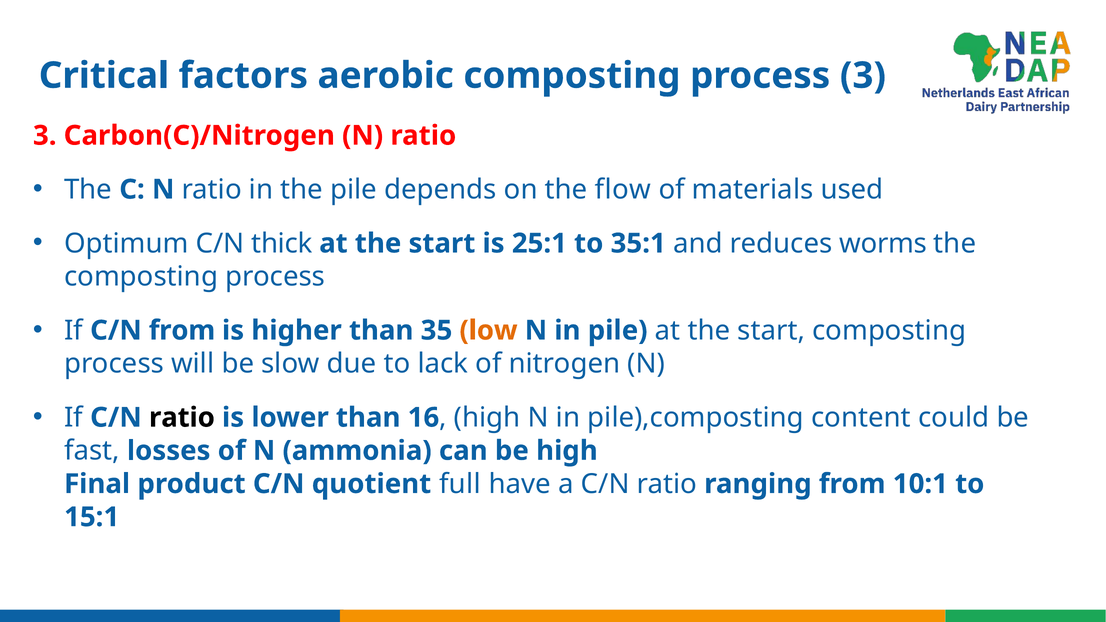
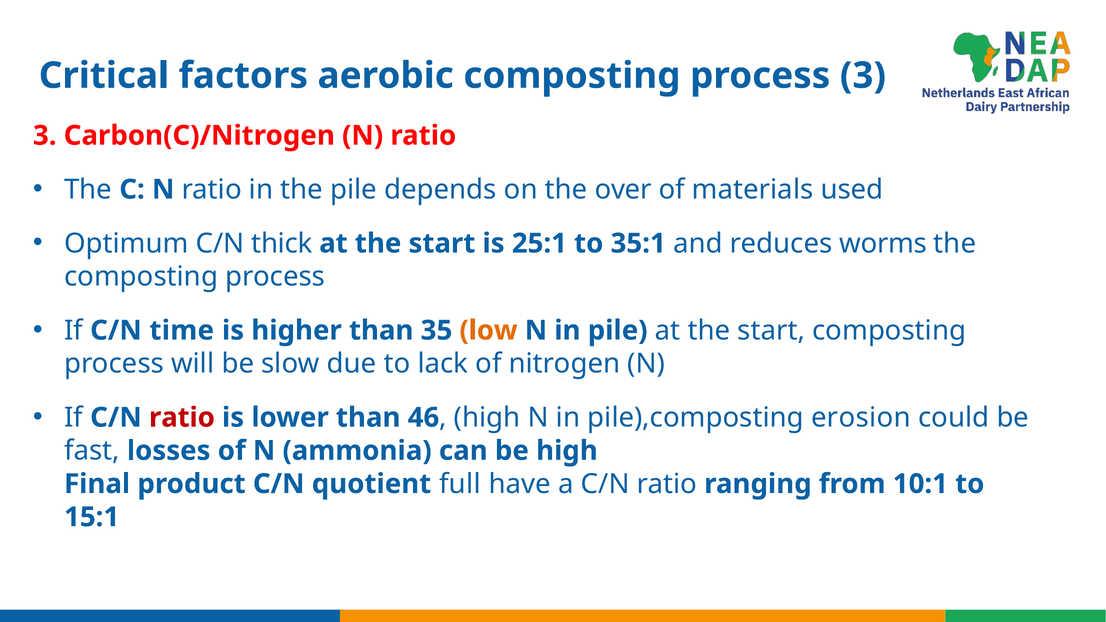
flow: flow -> over (623, 190)
C/N from: from -> time (182, 331)
ratio colour: black -> red (182, 418)
16: 16 -> 46 (423, 418)
content: content -> erosion (861, 418)
